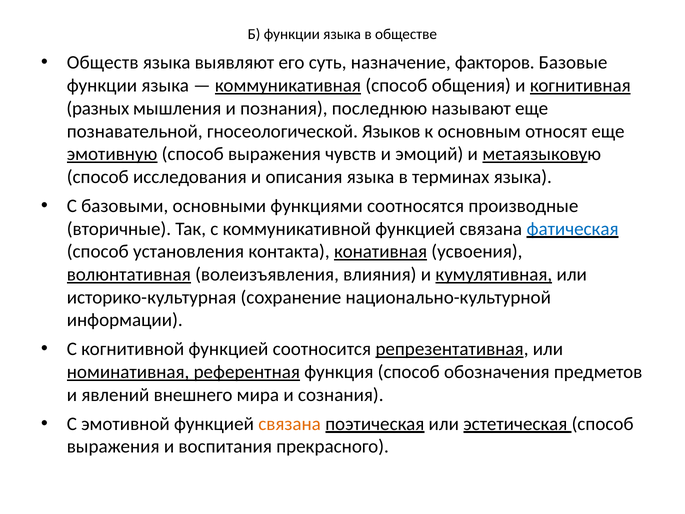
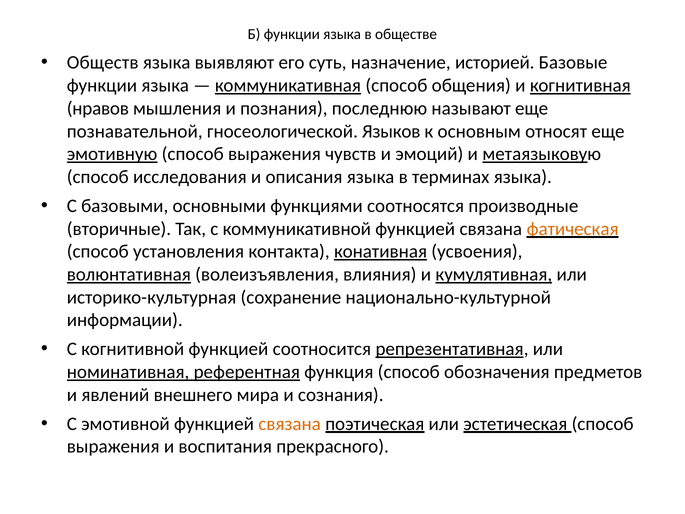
факторов: факторов -> историей (495, 63)
разных: разных -> нравов (98, 108)
фатическая colour: blue -> orange (573, 229)
